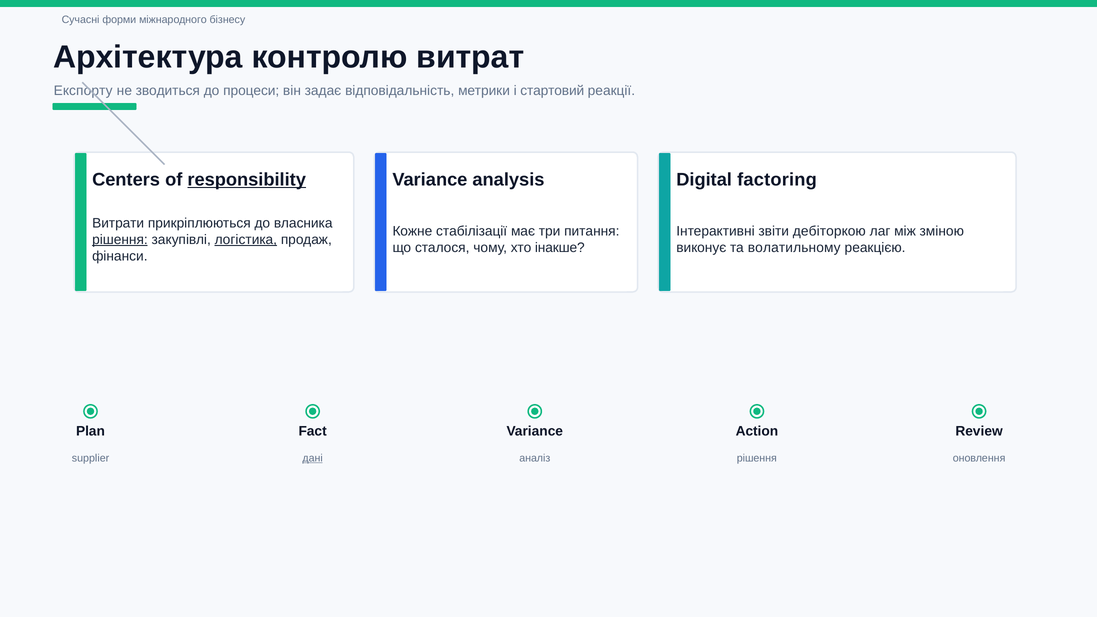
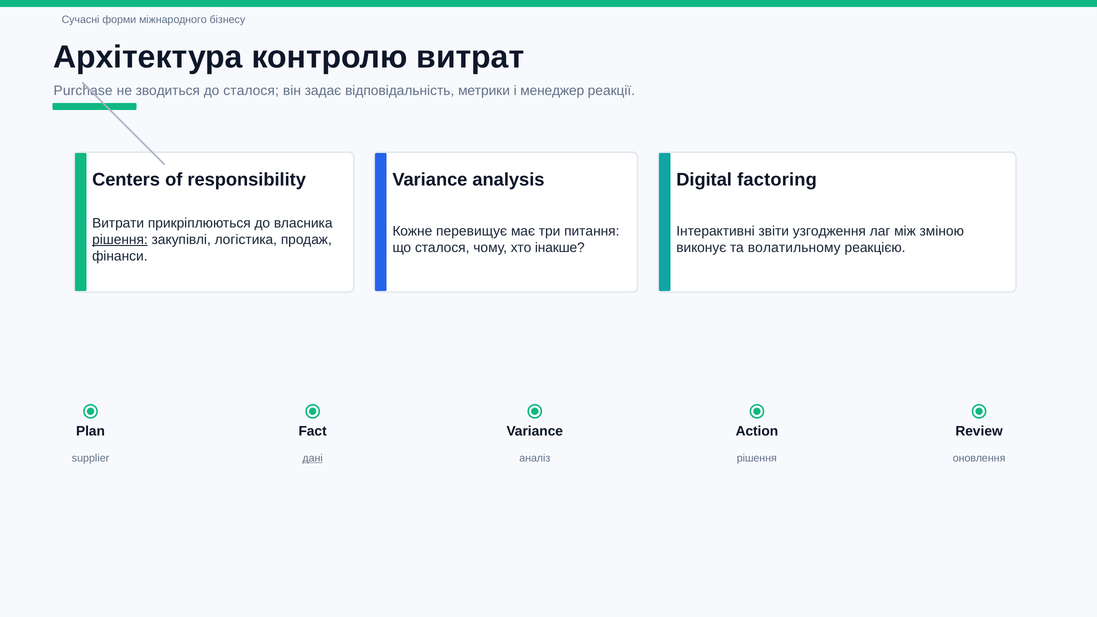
Експорту: Експорту -> Purchase (83, 91)
до процеси: процеси -> сталося (251, 91)
стартовий: стартовий -> менеджер (552, 91)
responsibility underline: present -> none (247, 180)
стабілізації: стабілізації -> перевищує (472, 231)
дебіторкою: дебіторкою -> узгодження (829, 231)
логістика underline: present -> none (246, 240)
